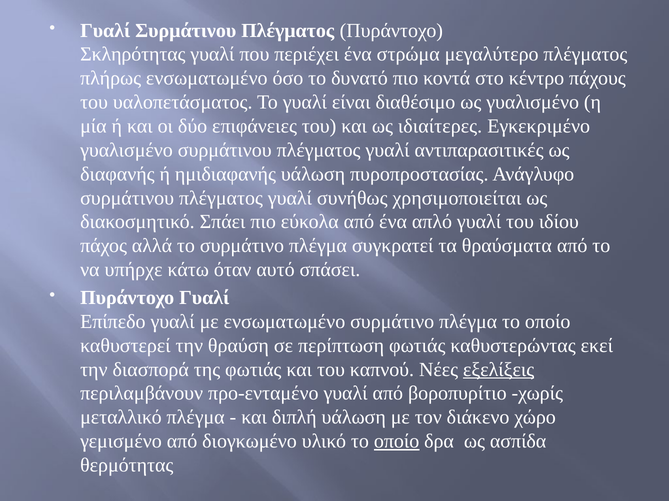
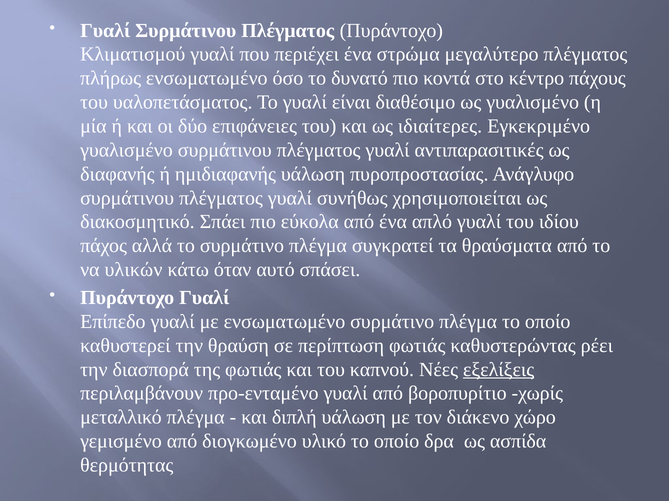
Σκληρότητας: Σκληρότητας -> Κλιματισμού (133, 54)
υπήρχε: υπήρχε -> υλικών (133, 270)
εκεί: εκεί -> ρέει (597, 346)
οποίο underline: present -> none (397, 442)
